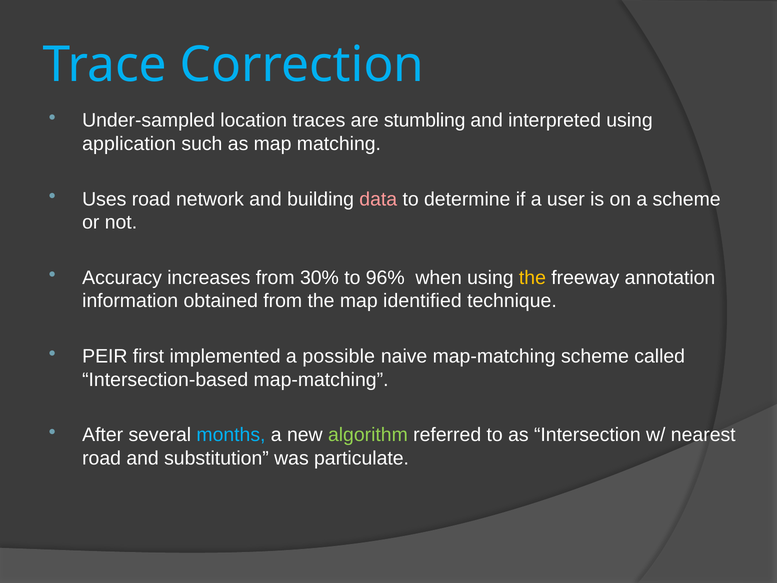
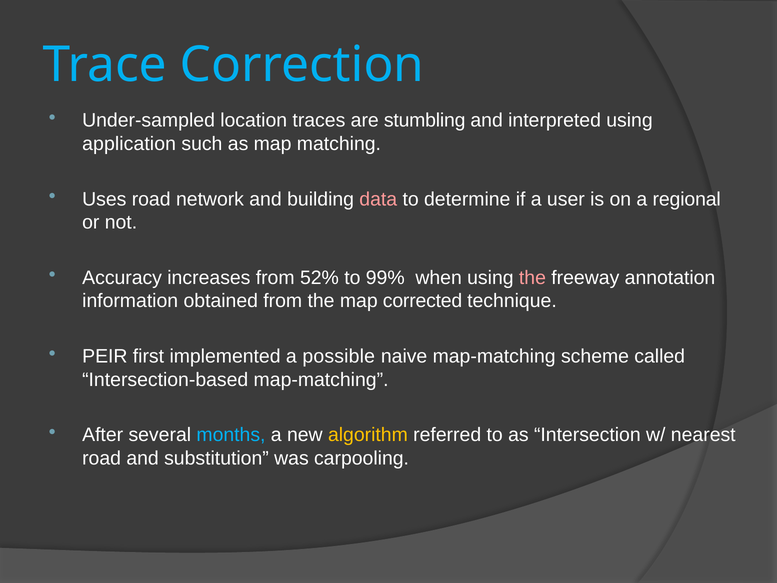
a scheme: scheme -> regional (687, 199)
30%: 30% -> 52% (319, 278)
96%: 96% -> 99% (385, 278)
the colour: yellow -> pink (532, 278)
identified: identified -> corrected (423, 301)
algorithm colour: light green -> yellow (368, 435)
particulate: particulate -> carpooling (362, 458)
